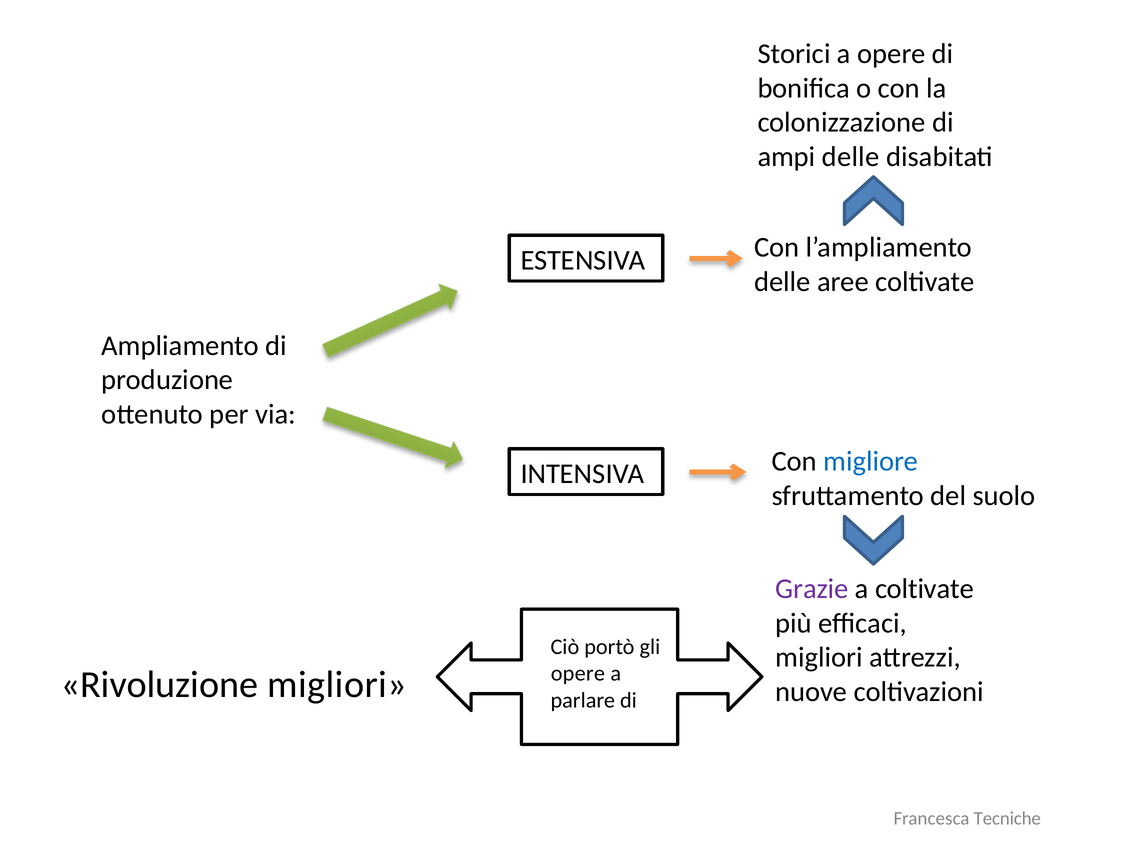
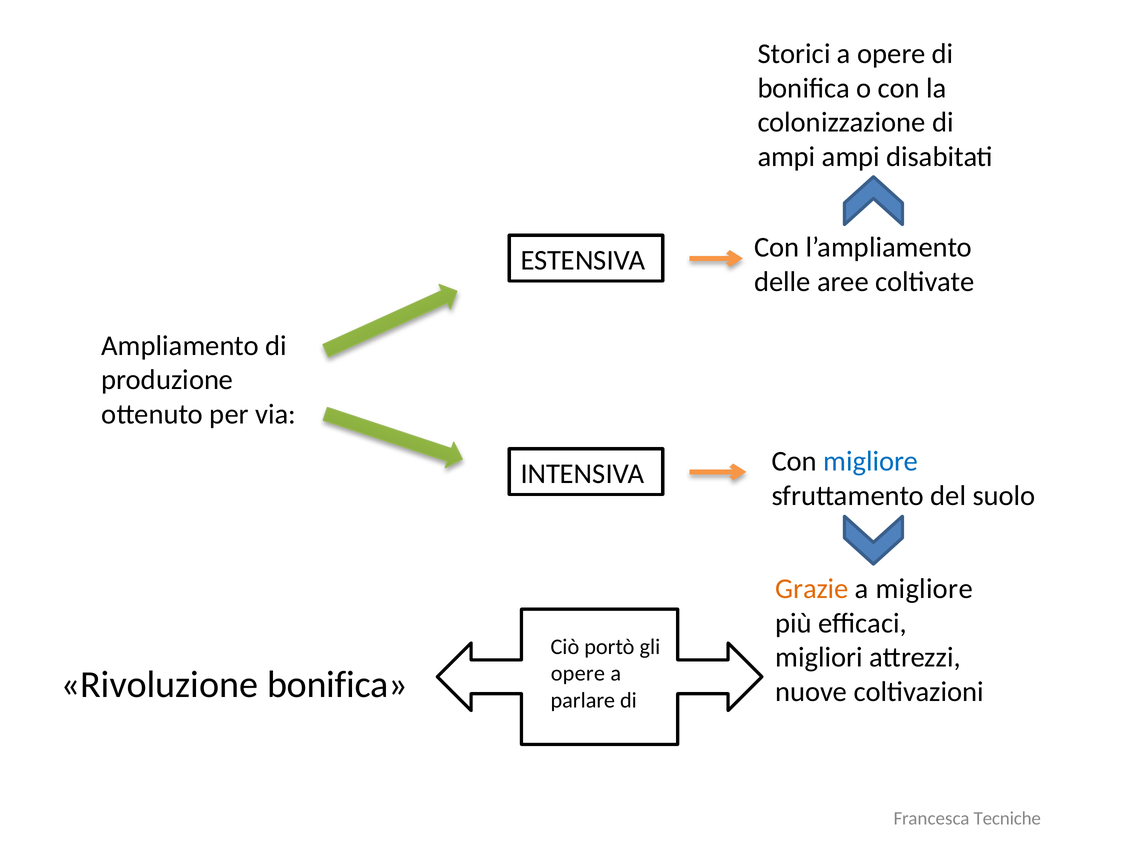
ampi delle: delle -> ampi (851, 157)
Grazie colour: purple -> orange (812, 589)
a coltivate: coltivate -> migliore (924, 589)
Rivoluzione migliori: migliori -> bonifica (338, 685)
